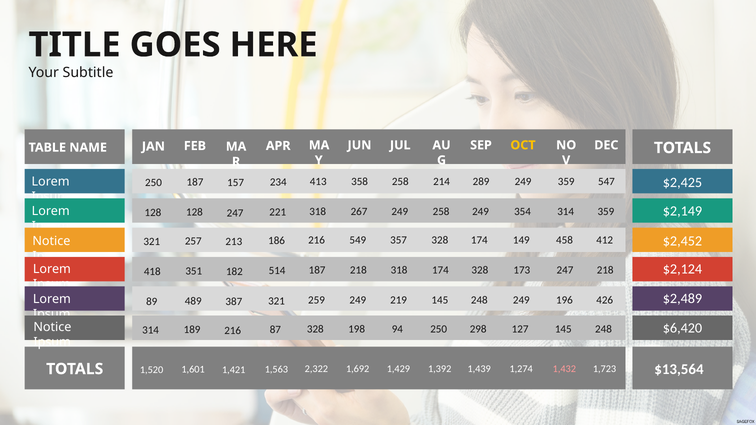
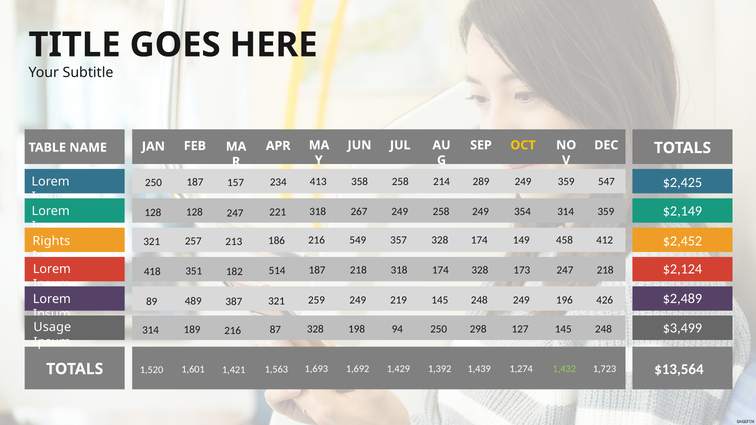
Notice: Notice -> Rights (51, 241)
$6,420: $6,420 -> $3,499 (682, 328)
Notice: Notice -> Usage (52, 327)
2,322: 2,322 -> 1,693 (316, 369)
1,432 colour: pink -> light green (564, 369)
